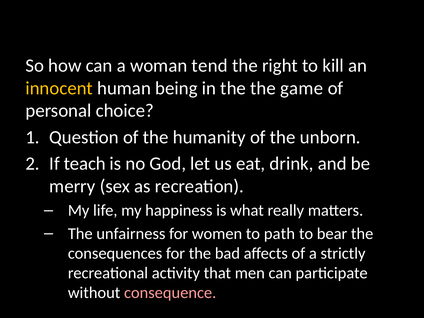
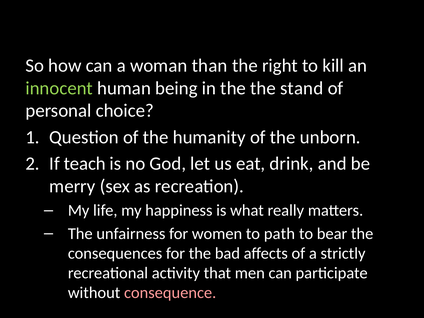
tend: tend -> than (210, 65)
innocent colour: yellow -> light green (59, 88)
game: game -> stand (302, 88)
